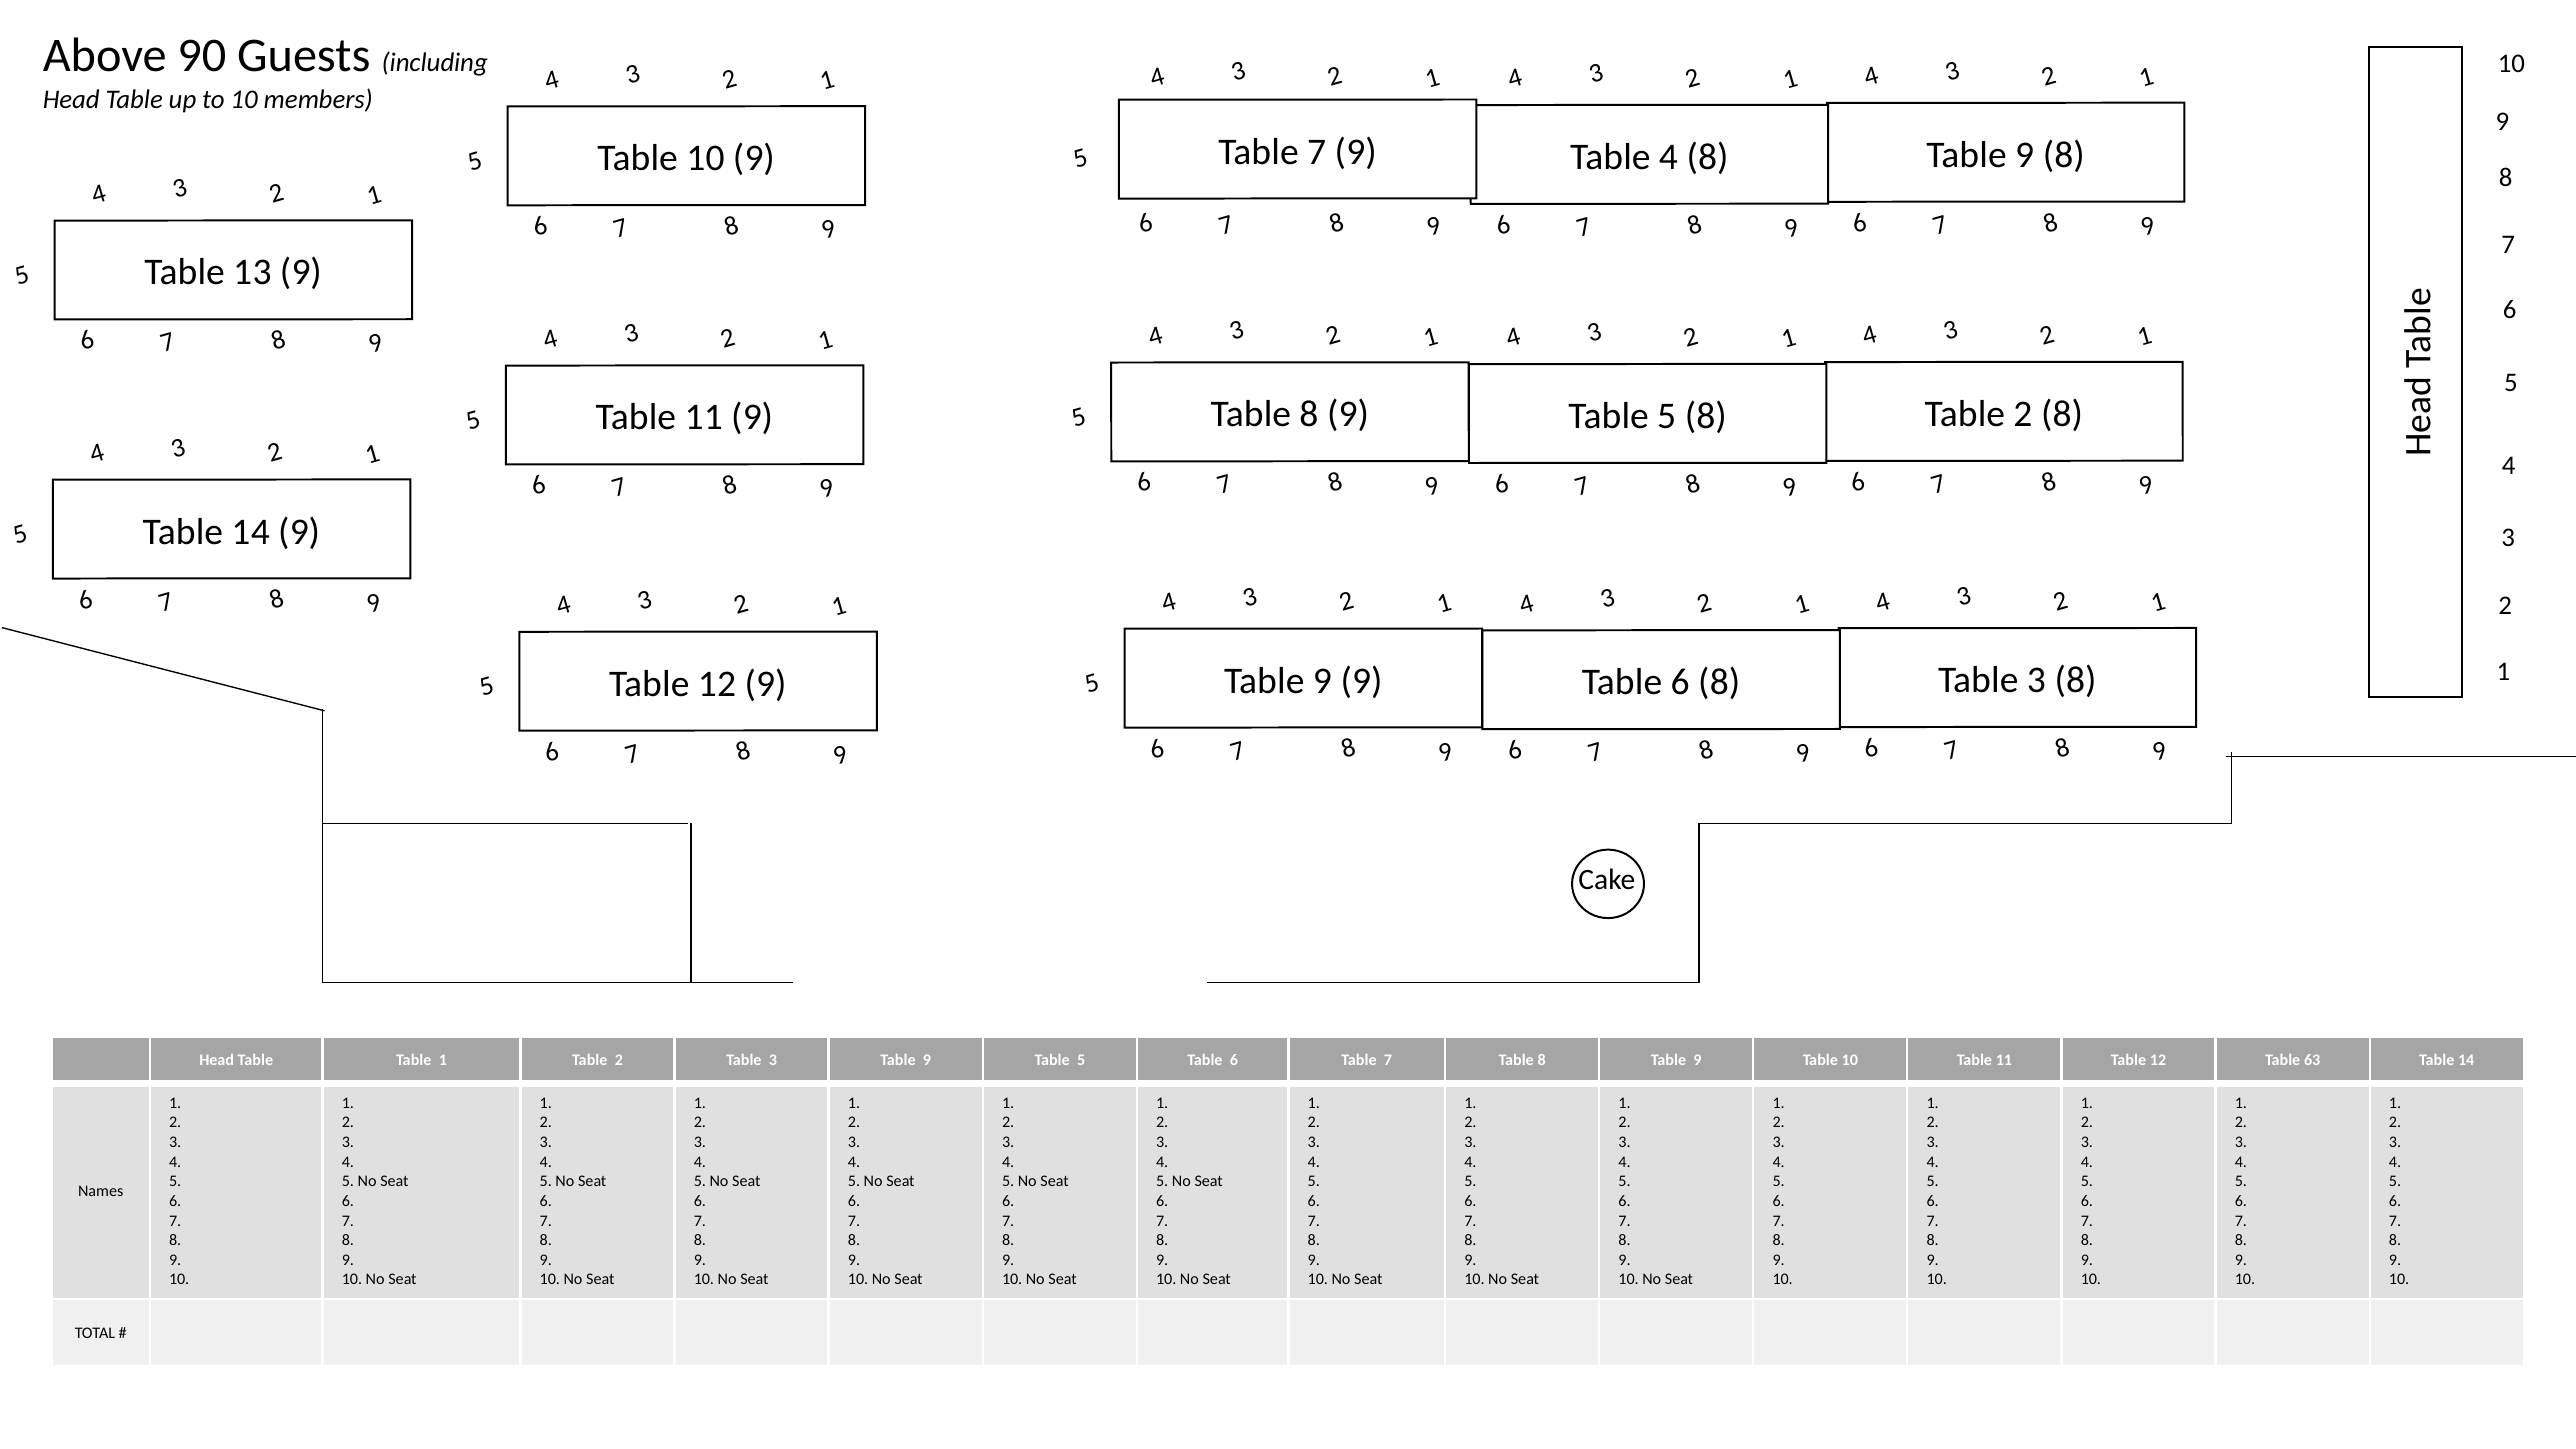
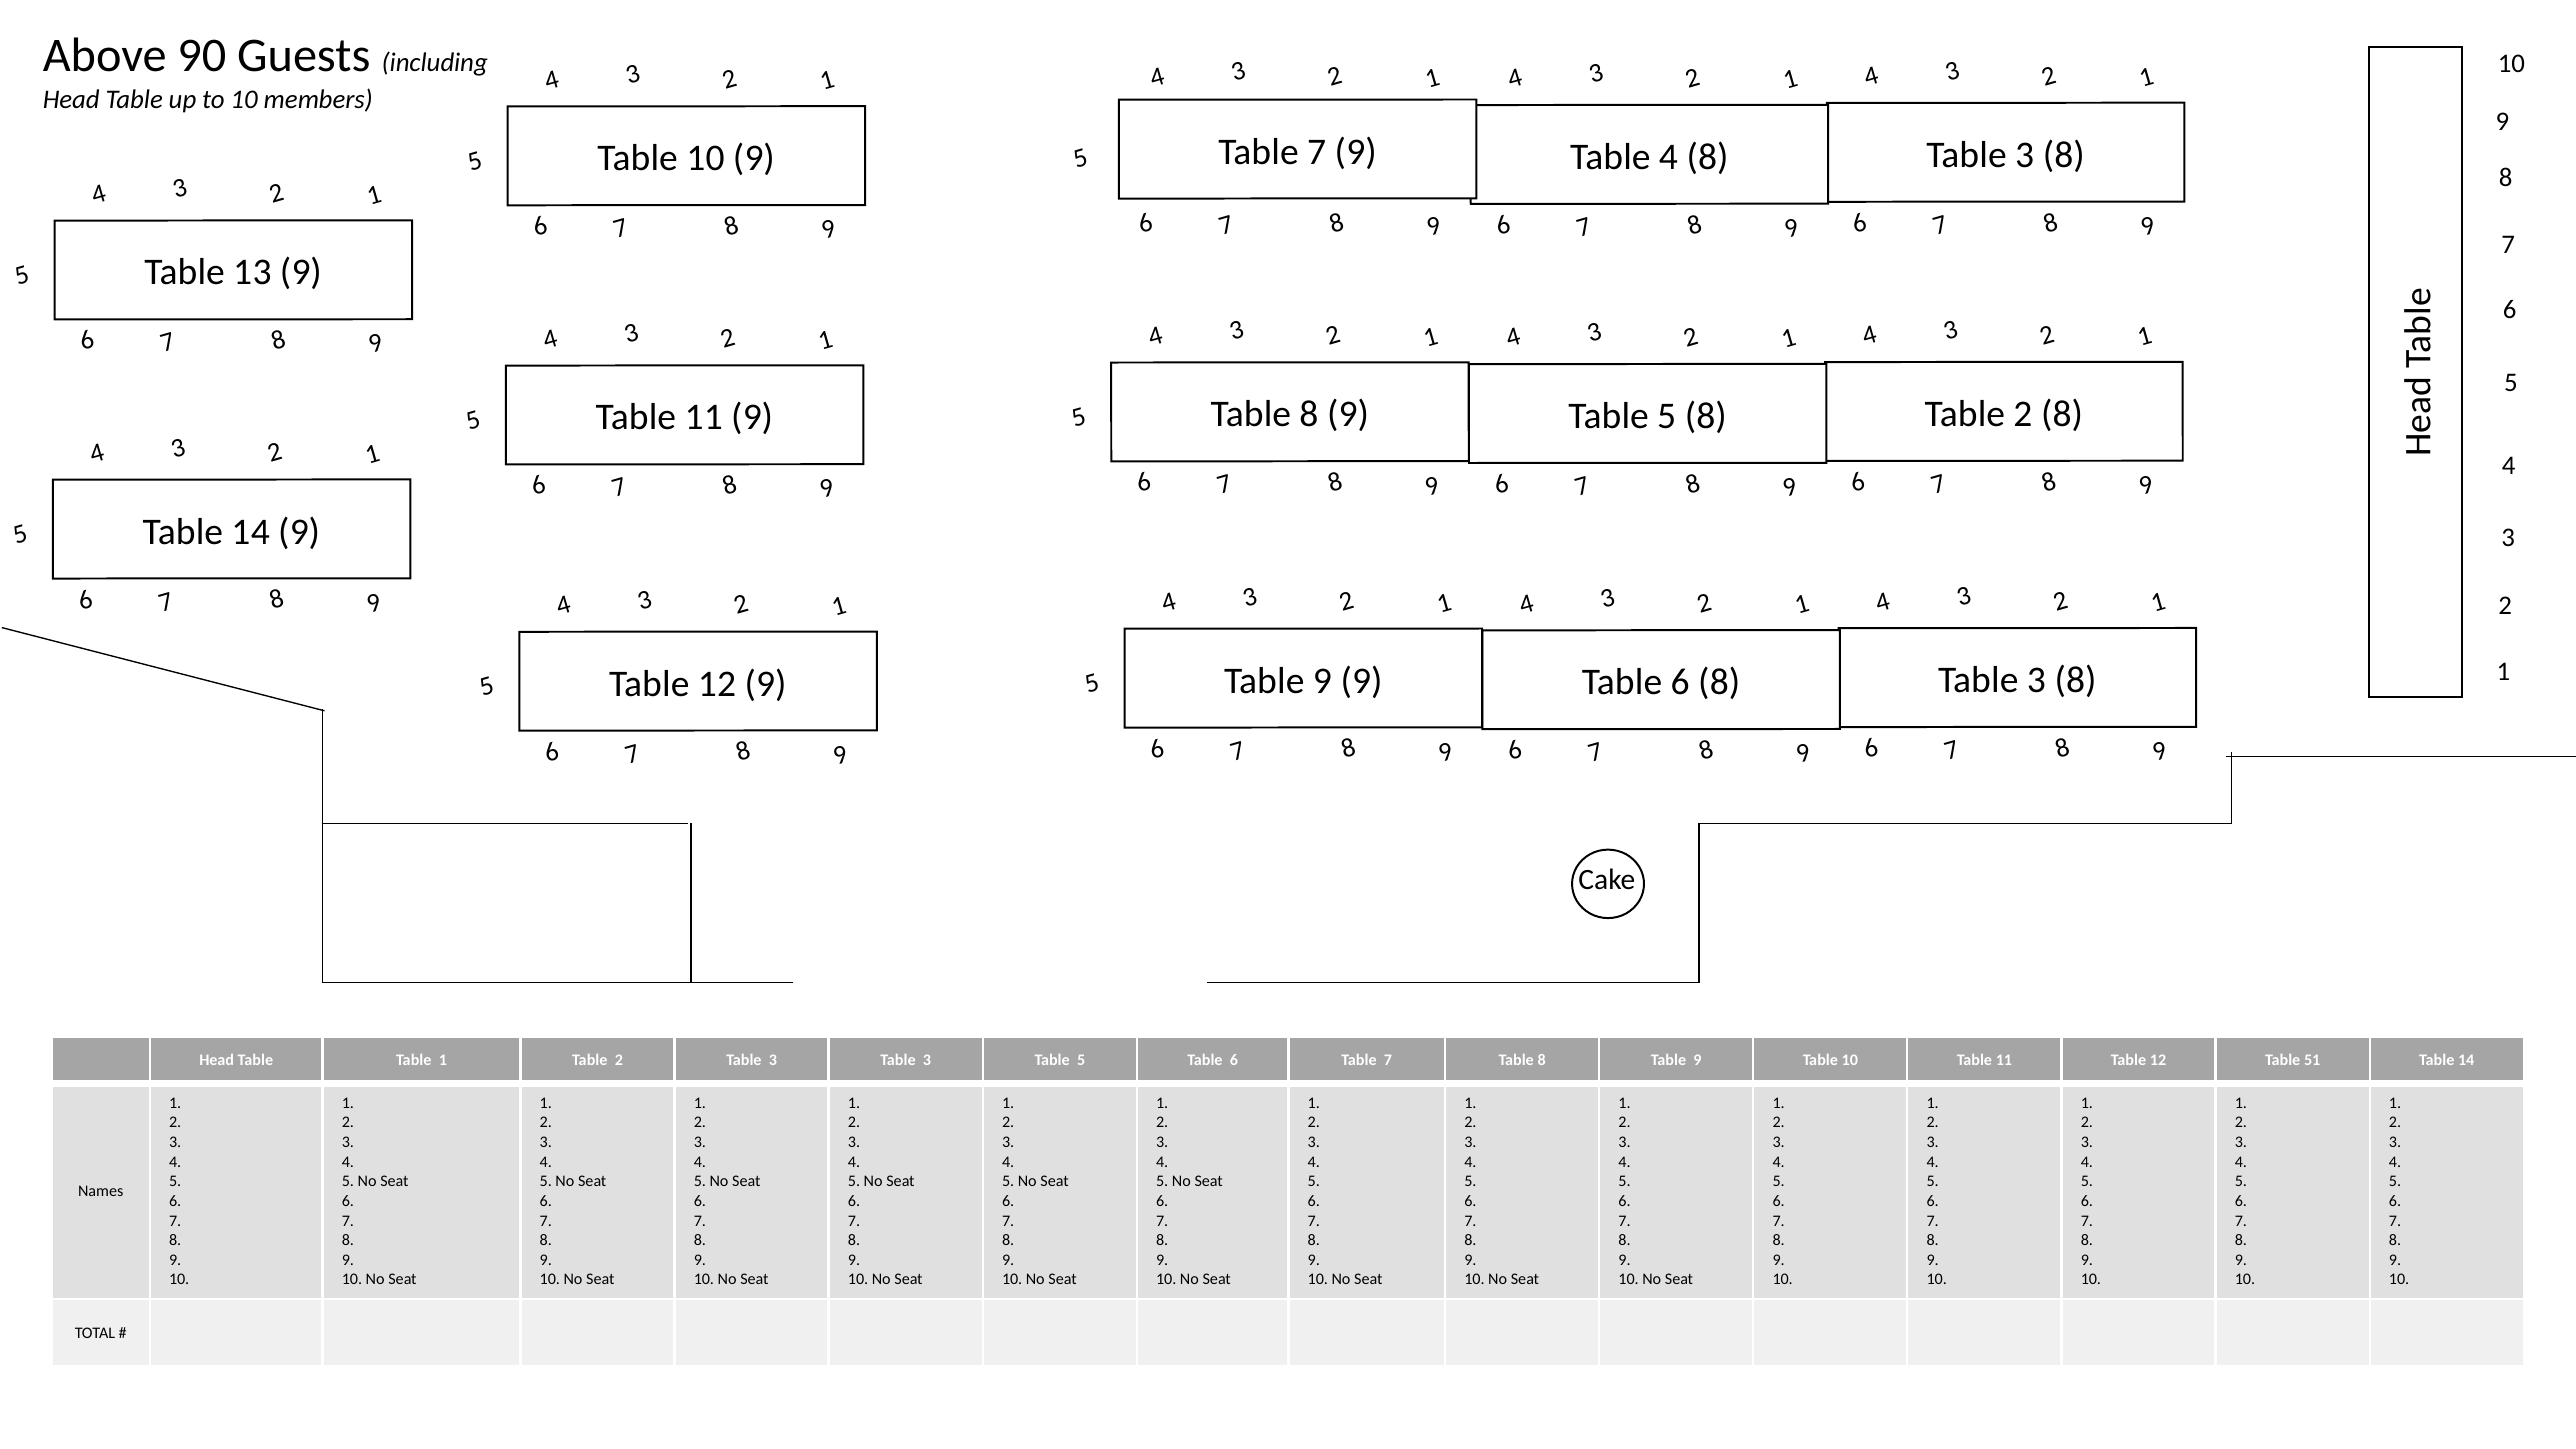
9: 9 -> 3 (2025, 155)
3 Table 9: 9 -> 3 (927, 1060)
63: 63 -> 51 (2312, 1060)
